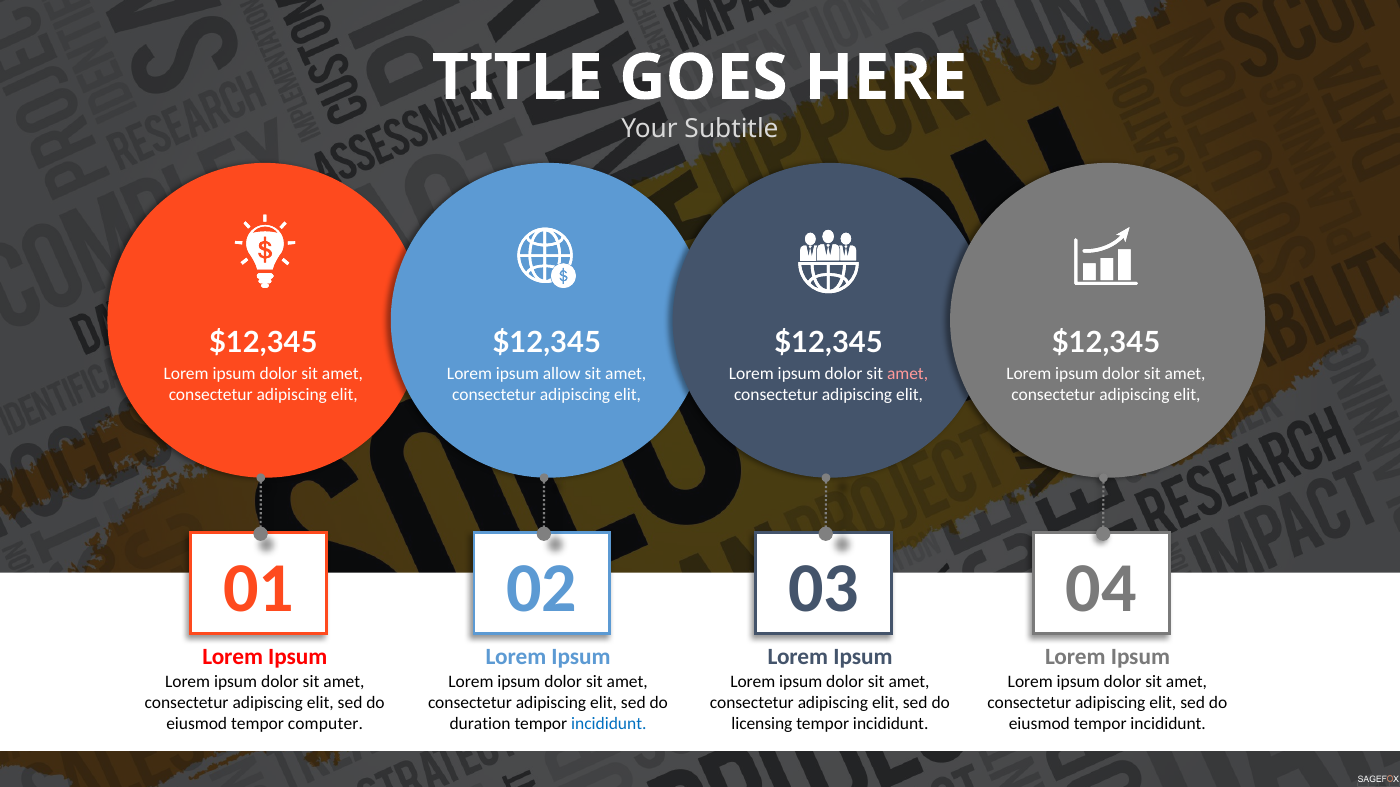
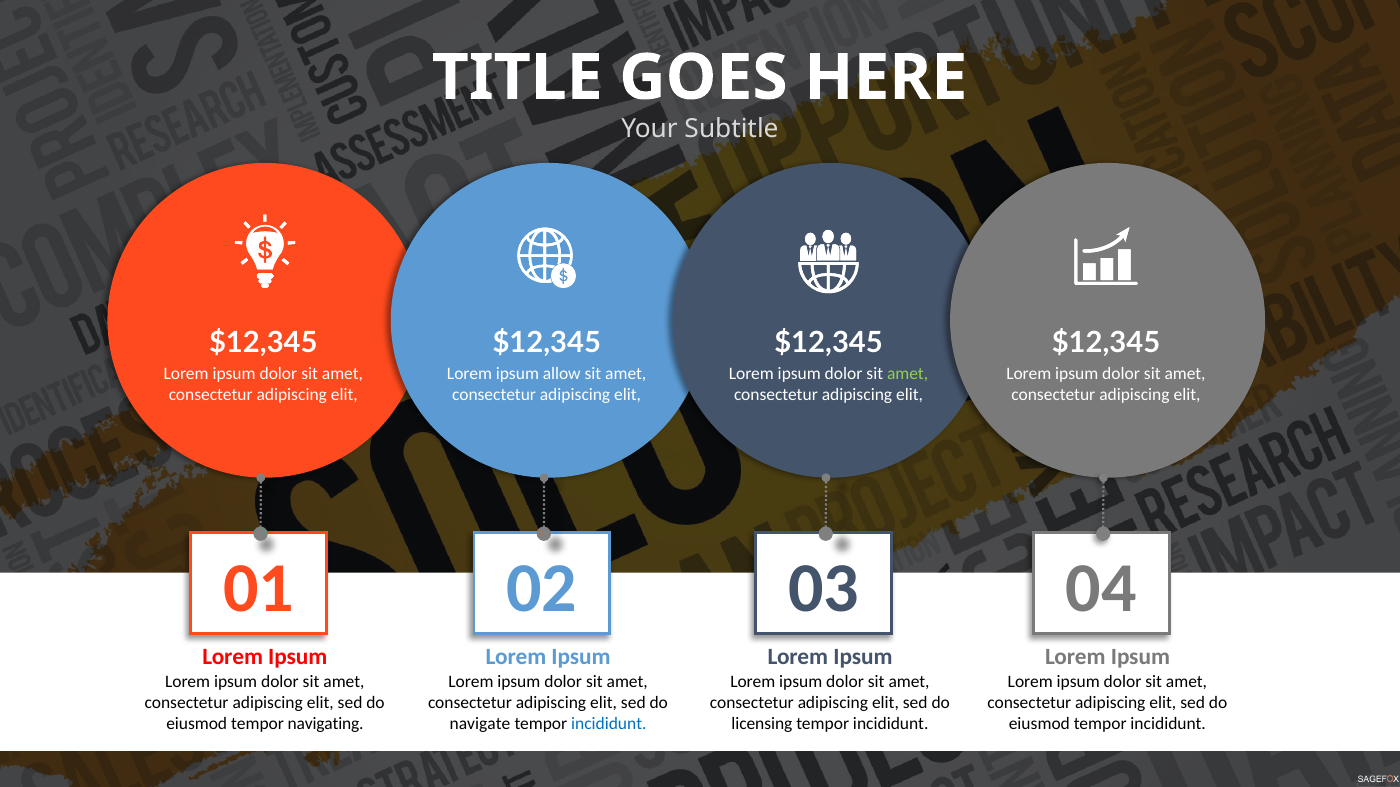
amet colour: pink -> light green (908, 374)
computer: computer -> navigating (326, 724)
duration: duration -> navigate (480, 724)
